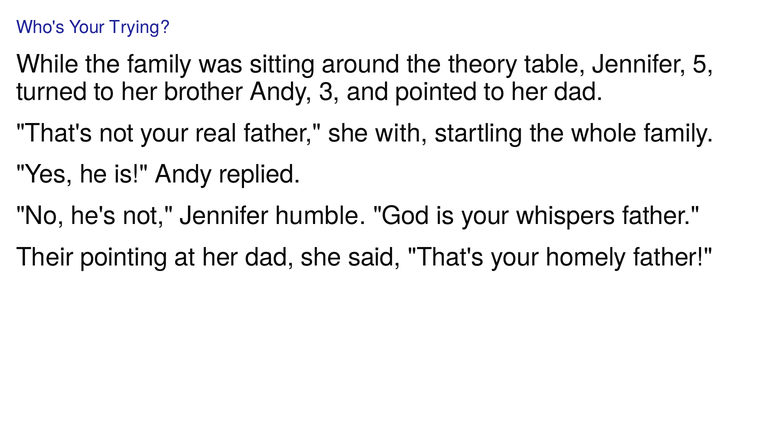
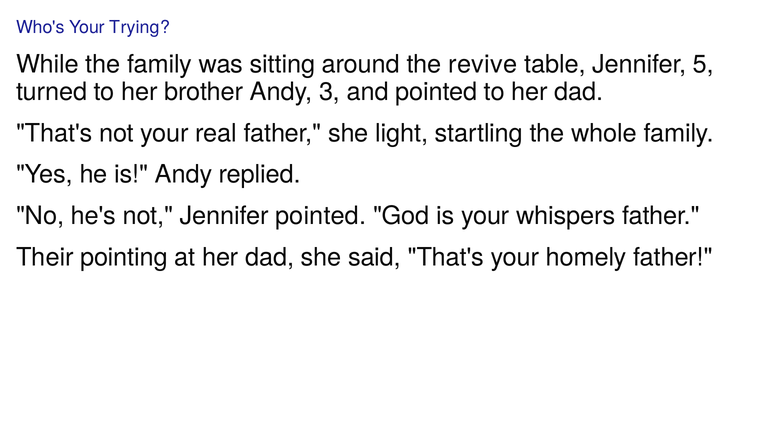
theory: theory -> revive (483, 65)
with: with -> light (402, 133)
Jennifer humble: humble -> pointed (321, 216)
